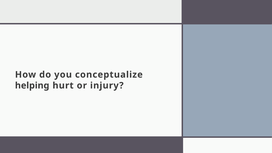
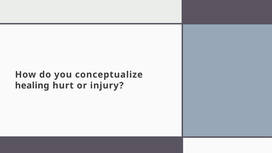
helping: helping -> healing (32, 86)
